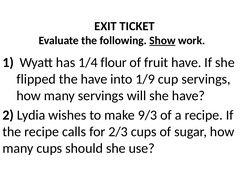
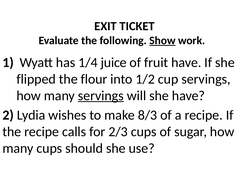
flour: flour -> juice (114, 62)
the have: have -> flour (94, 79)
1/9: 1/9 -> 1/2 (145, 79)
servings underline: none -> present (101, 96)
9/3: 9/3 -> 8/3 (147, 115)
